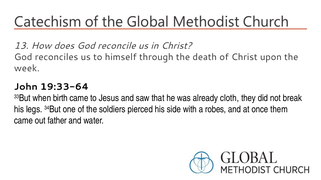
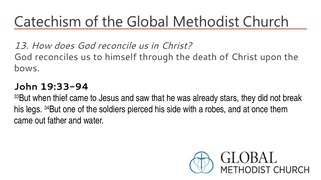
week: week -> bows (27, 68)
19:33-64: 19:33-64 -> 19:33-94 (64, 87)
birth: birth -> thief (60, 98)
cloth: cloth -> stars (230, 98)
